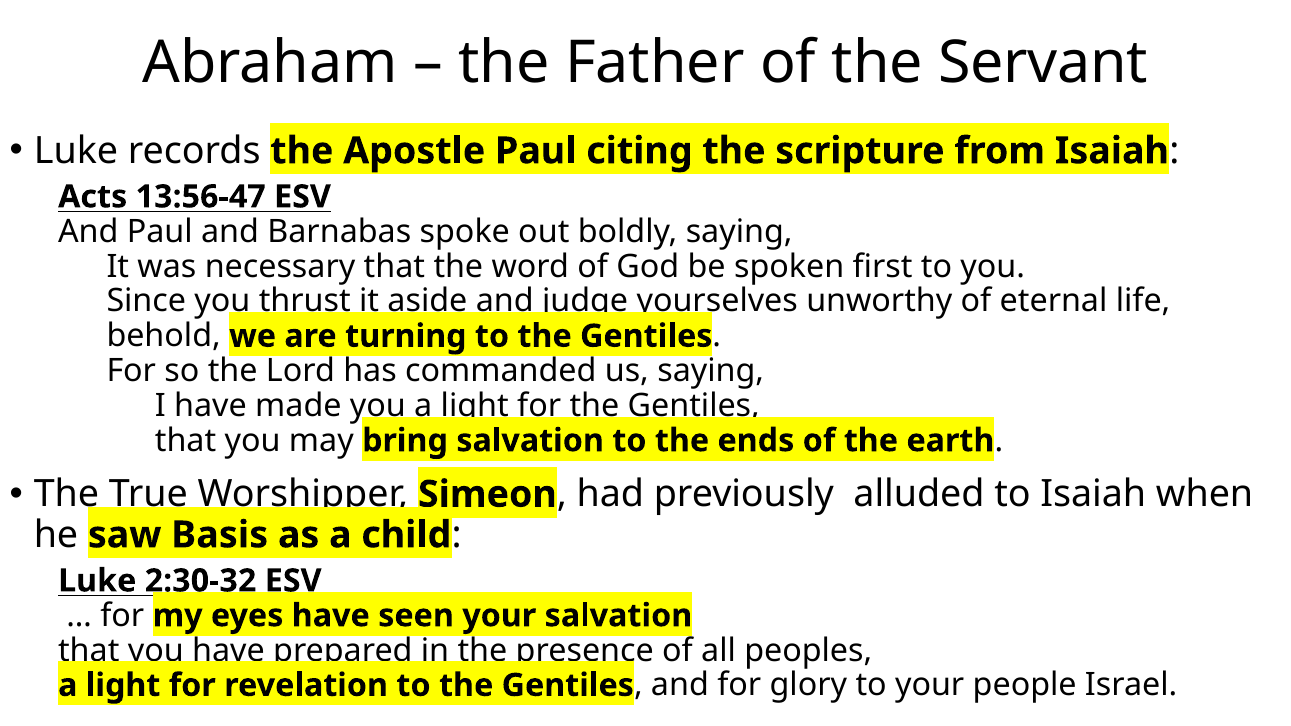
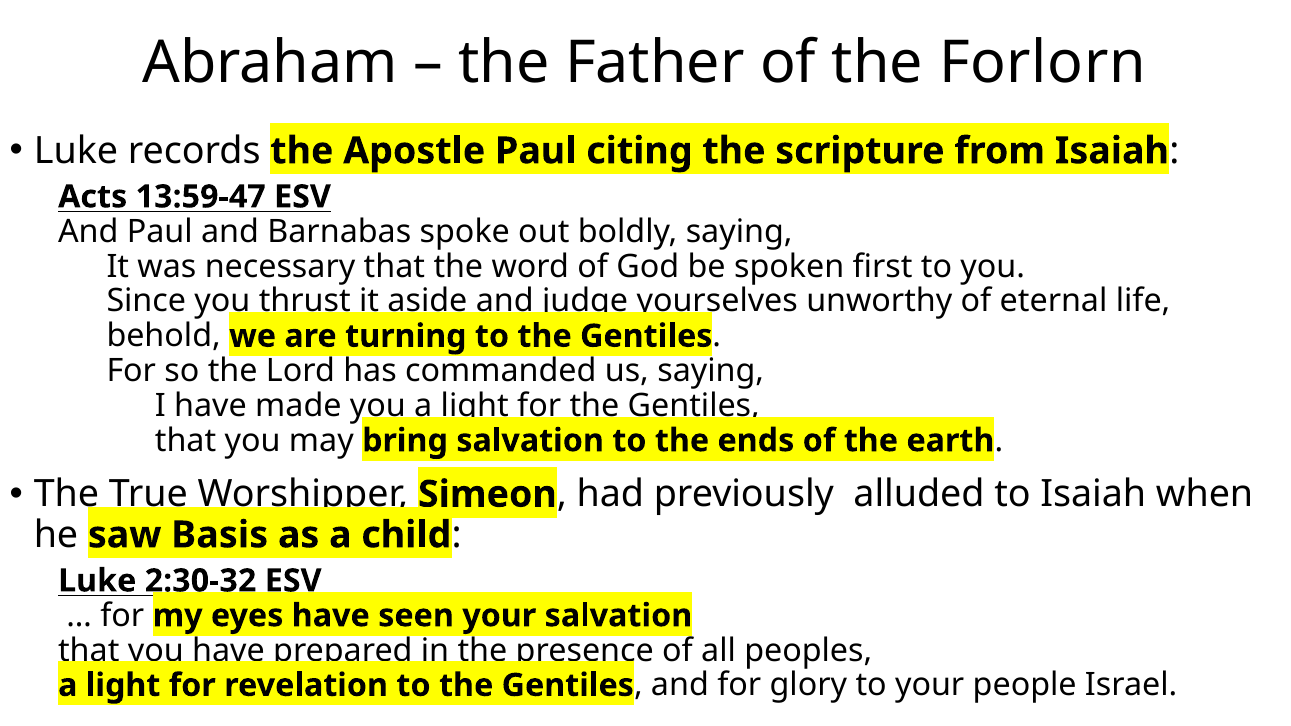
Servant: Servant -> Forlorn (1043, 63)
13:56-47: 13:56-47 -> 13:59-47 (201, 197)
